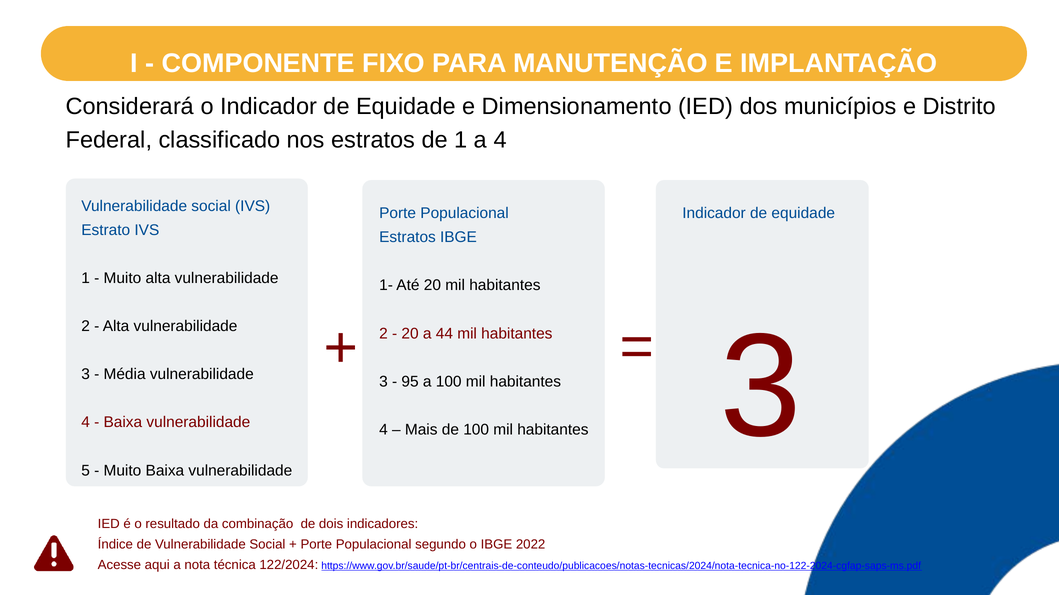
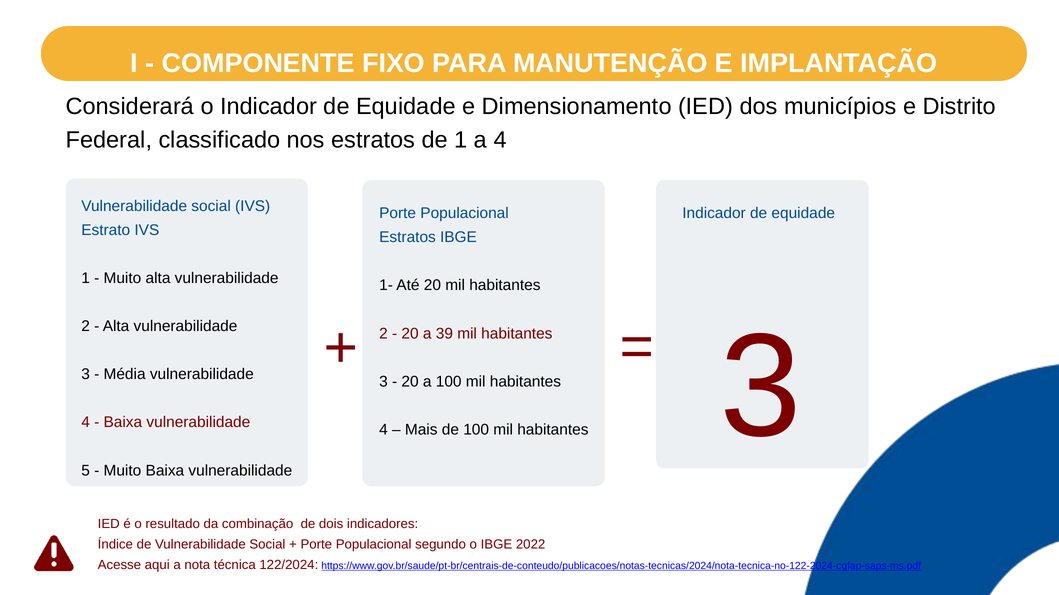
44: 44 -> 39 (444, 334)
95: 95 -> 20 (410, 382)
